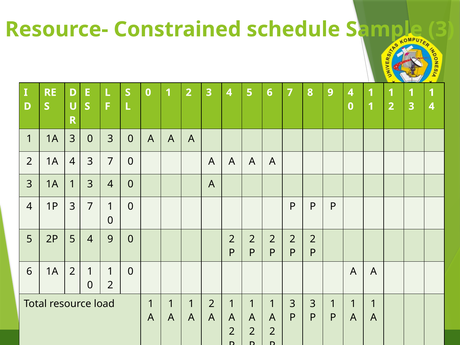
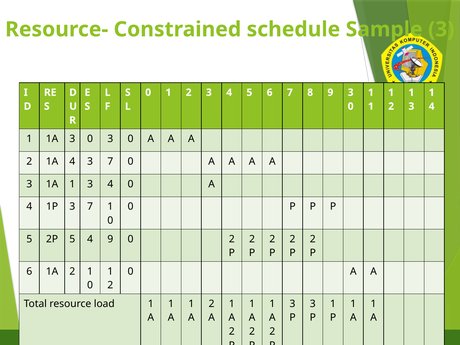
9 4: 4 -> 3 (351, 92)
